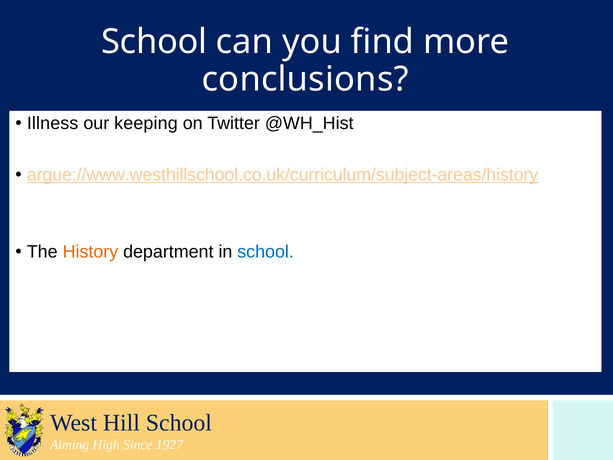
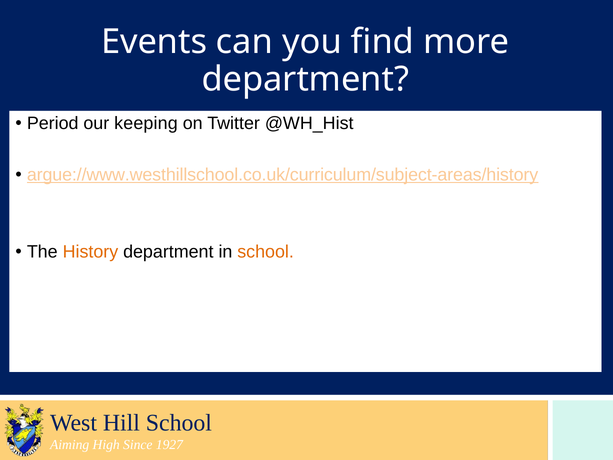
School: School -> Events (154, 42)
conclusions: conclusions -> department (305, 79)
Illness: Illness -> Period (53, 123)
school colour: blue -> orange (266, 252)
